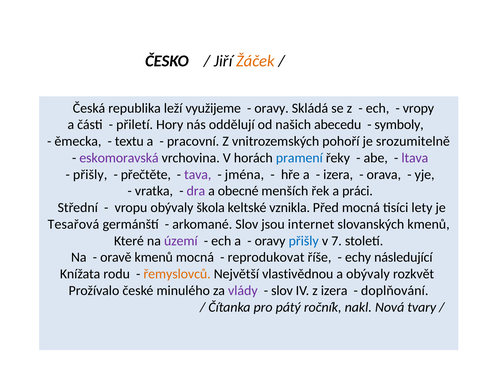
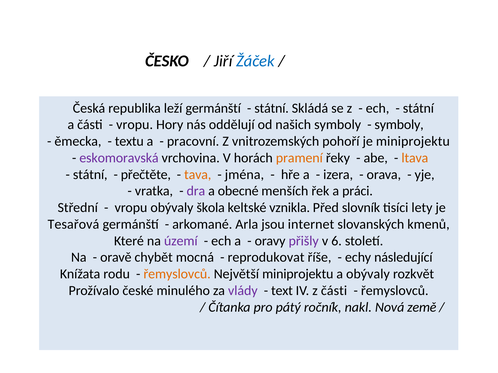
Žáček colour: orange -> blue (255, 61)
leží využijeme: využijeme -> germánští (213, 108)
oravy: oravy -> státní (272, 108)
vropy: vropy -> státní (418, 108)
přiletí: přiletí -> vropu (135, 125)
našich abecedu: abecedu -> symboly (338, 125)
je srozumitelně: srozumitelně -> miniprojektu (413, 141)
pramení colour: blue -> orange (299, 158)
ltava colour: purple -> orange (415, 158)
přišly: přišly -> státní (90, 175)
tava colour: purple -> orange (198, 175)
Před mocná: mocná -> slovník (361, 208)
arkomané Slov: Slov -> Arla (247, 225)
přišly colour: blue -> purple (304, 241)
7: 7 -> 6 (337, 241)
oravě kmenů: kmenů -> chybět (154, 258)
Největší vlastivědnou: vlastivědnou -> miniprojektu (298, 274)
slov: slov -> text (282, 291)
z izera: izera -> části (334, 291)
doplňování: doplňování -> řemyslovců (395, 291)
tvary: tvary -> země (422, 308)
